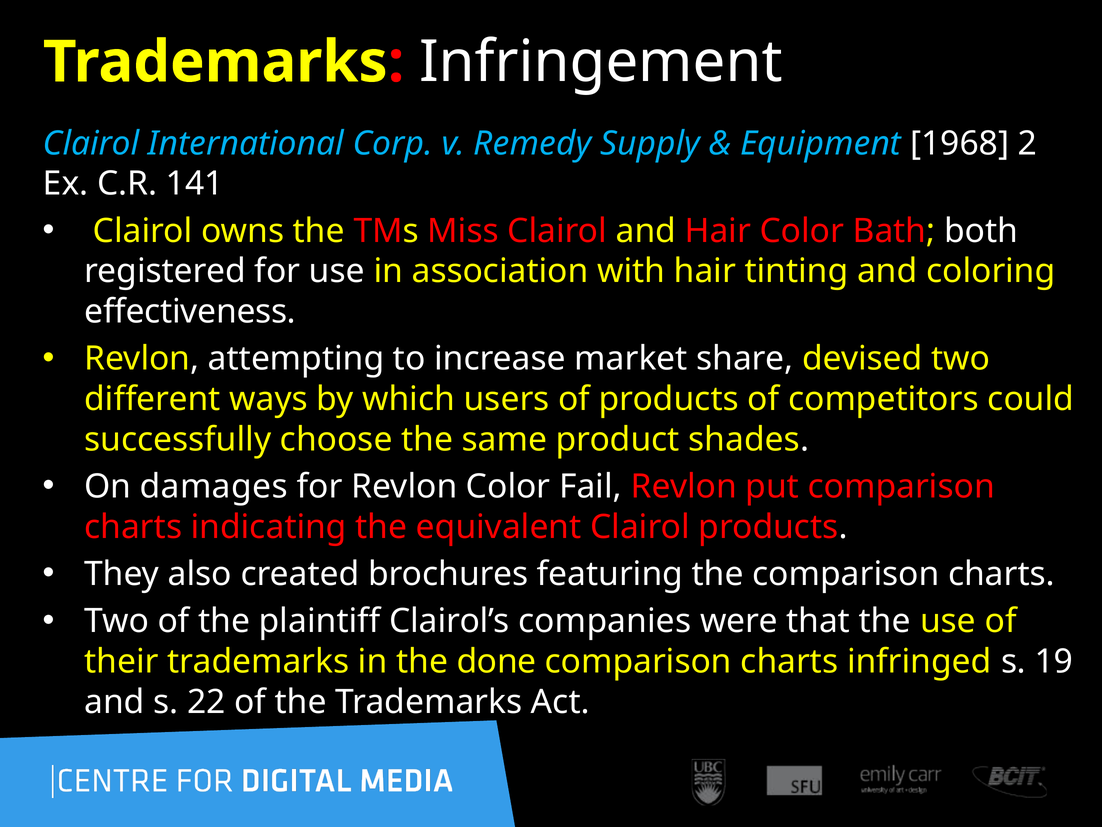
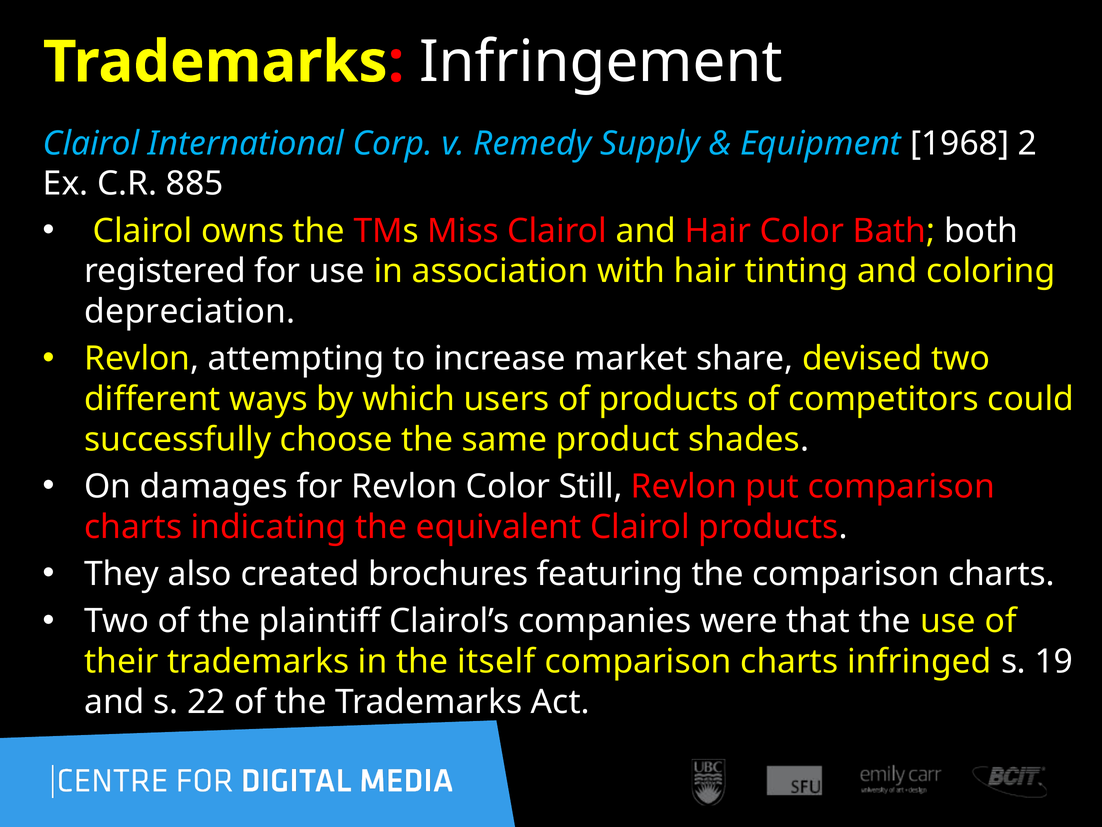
141: 141 -> 885 (195, 184)
effectiveness: effectiveness -> depreciation (190, 312)
Fail: Fail -> Still (591, 486)
done: done -> itself (496, 661)
